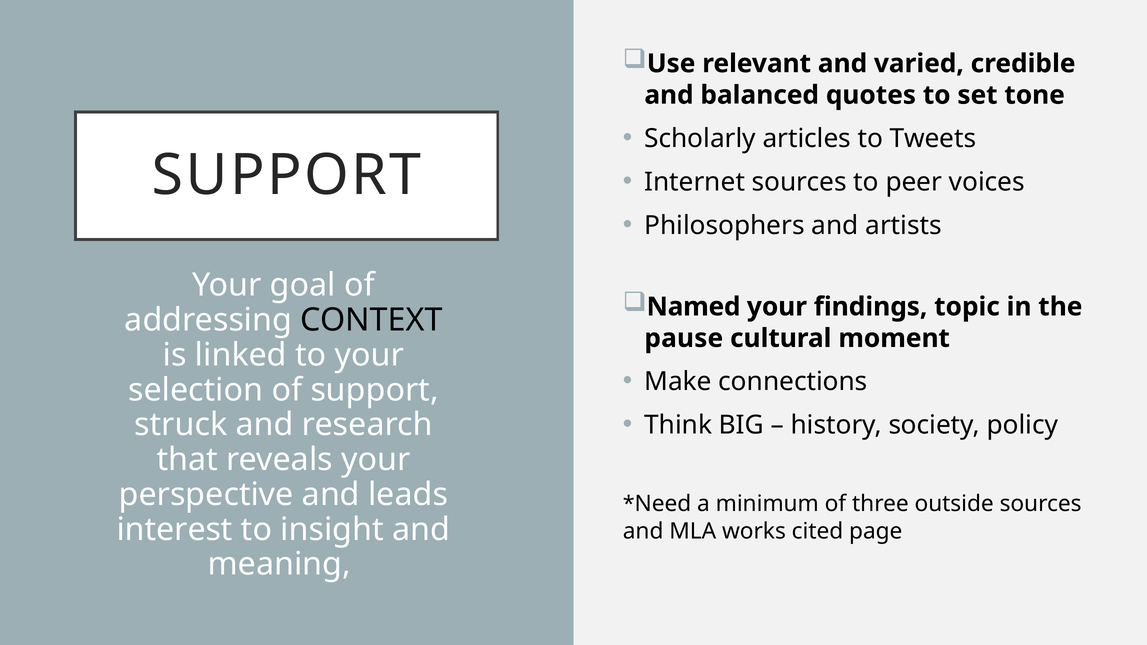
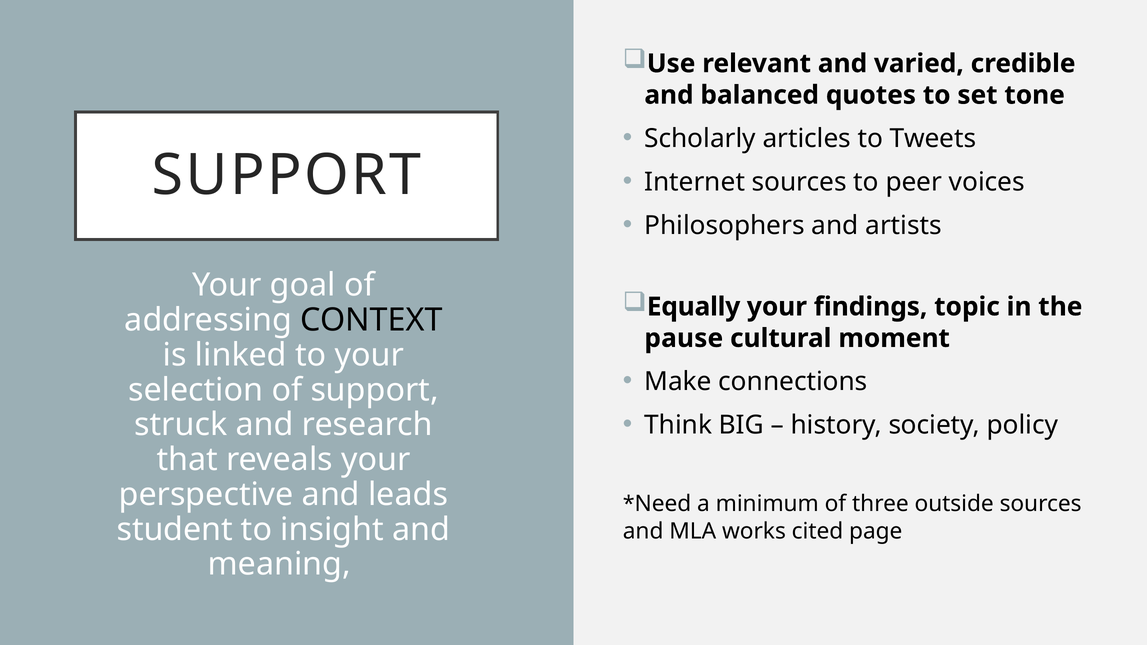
Named: Named -> Equally (694, 307)
interest: interest -> student (175, 530)
